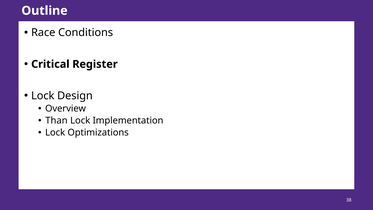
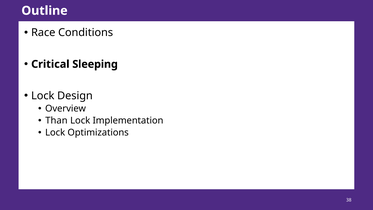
Register: Register -> Sleeping (95, 64)
